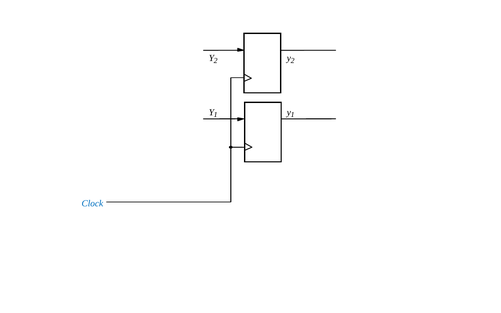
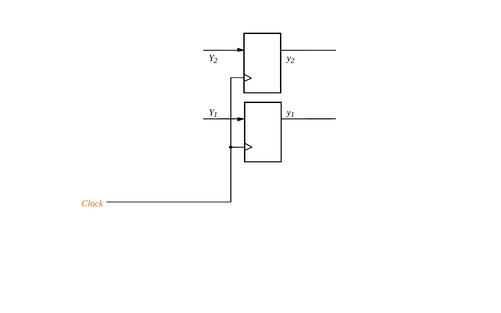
Clock colour: blue -> orange (92, 204)
